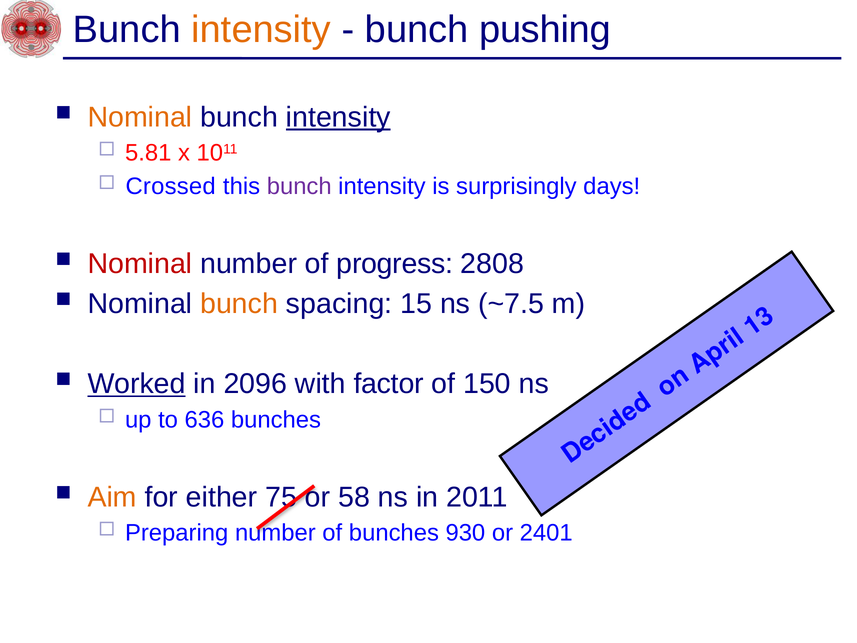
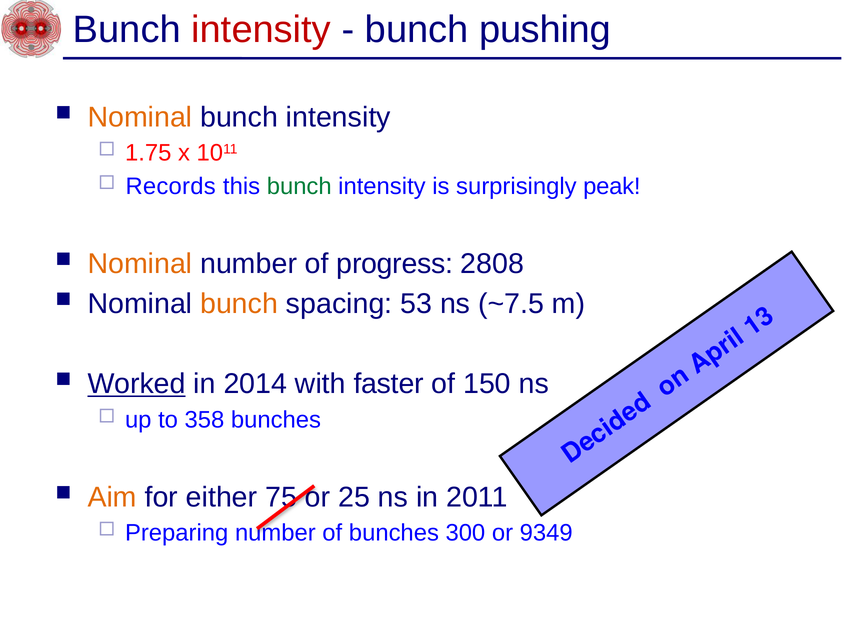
intensity colour: orange -> red (261, 30)
intensity underline: present -> none (338, 117)
5.81: 5.81 -> 1.75 (148, 153)
Crossed: Crossed -> Records (171, 186)
bunch colour: purple -> green (299, 186)
days: days -> peak (612, 186)
Nominal colour: red -> orange (140, 264)
15: 15 -> 53 (416, 304)
2096: 2096 -> 2014 (255, 384)
factor: factor -> faster (389, 384)
636: 636 -> 358 (204, 420)
58: 58 -> 25 (354, 497)
930: 930 -> 300 (465, 533)
2401: 2401 -> 9349 (546, 533)
